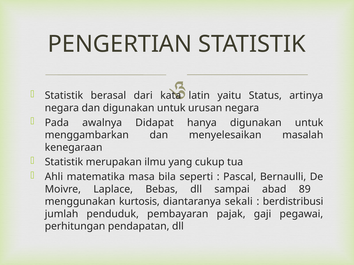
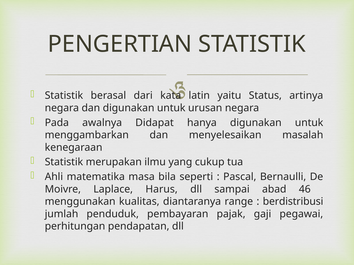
Bebas: Bebas -> Harus (162, 190)
89: 89 -> 46 (305, 190)
kurtosis: kurtosis -> kualitas (139, 202)
sekali: sekali -> range (239, 202)
